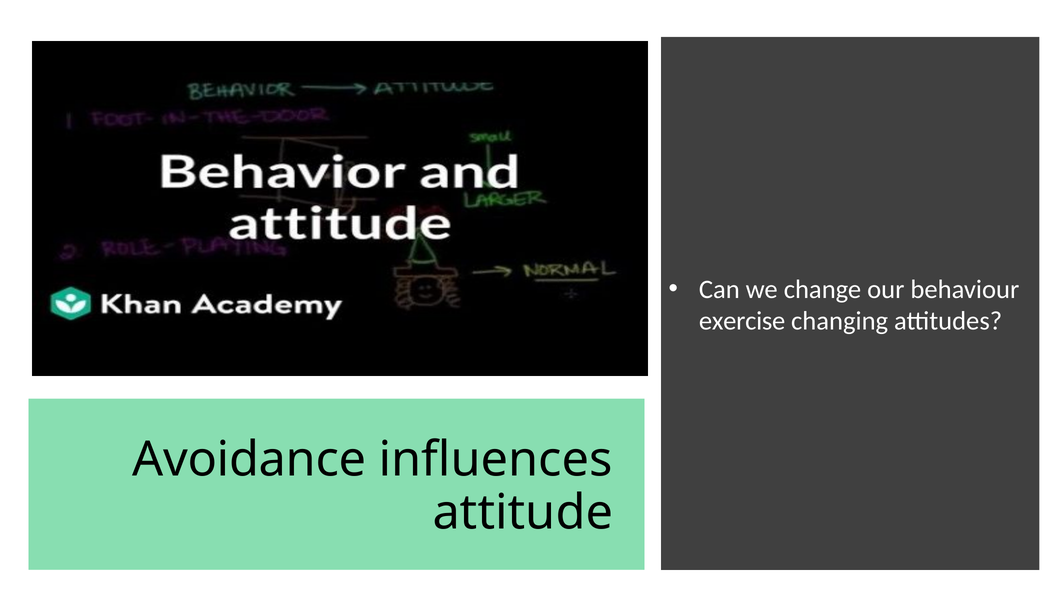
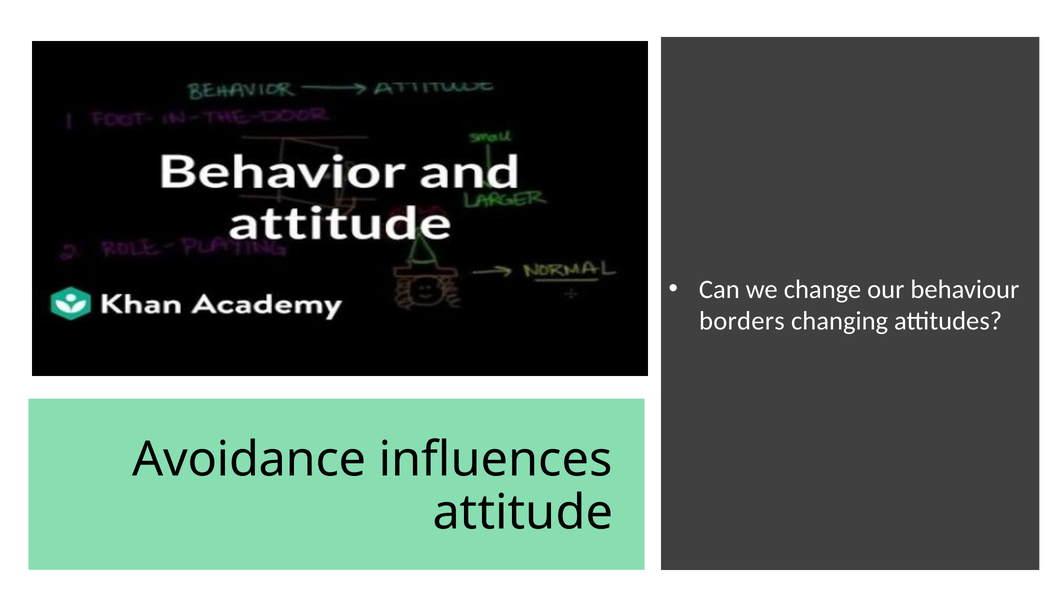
exercise: exercise -> borders (742, 321)
